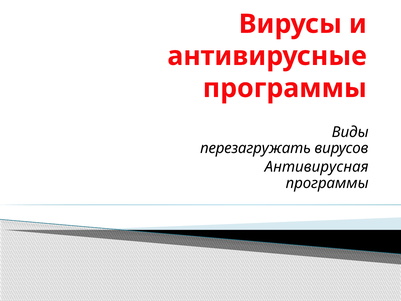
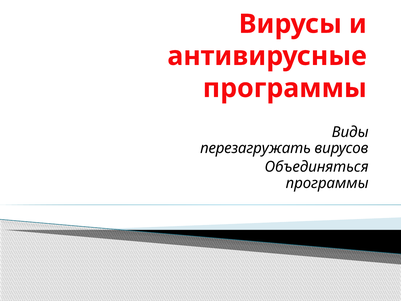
Антивирусная: Антивирусная -> Объединяться (317, 167)
